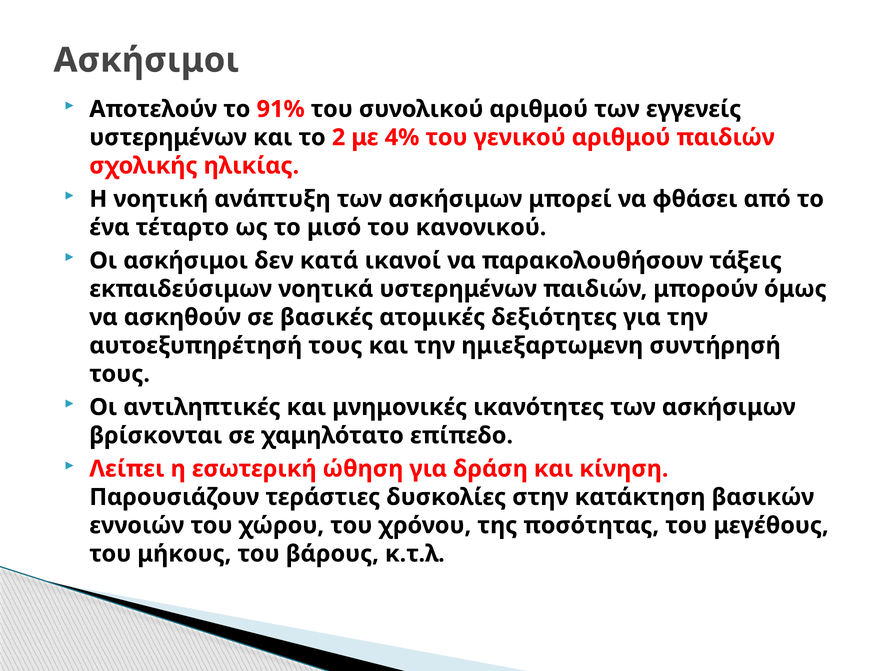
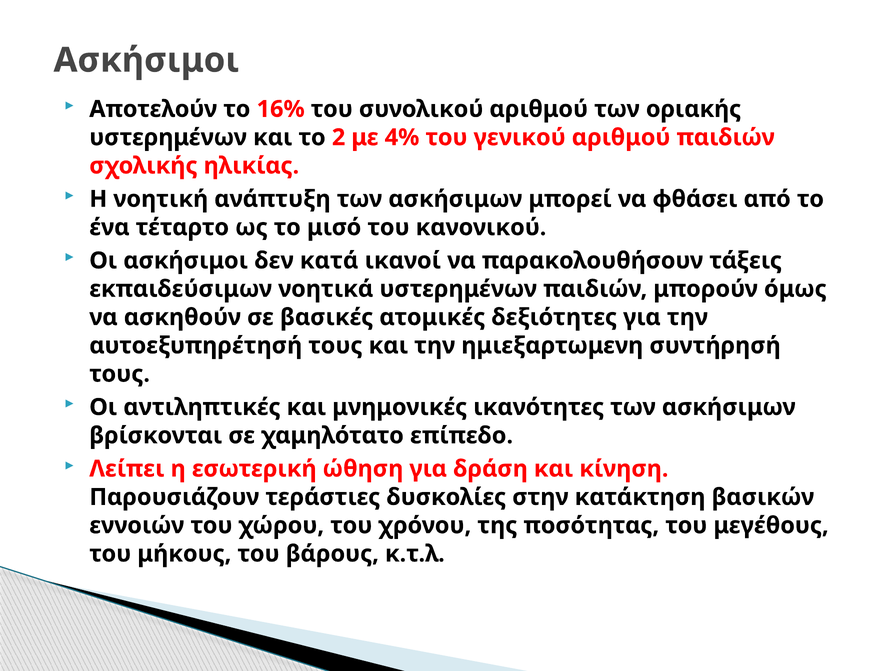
91%: 91% -> 16% (281, 109)
εγγενείς: εγγενείς -> οριακής (694, 109)
